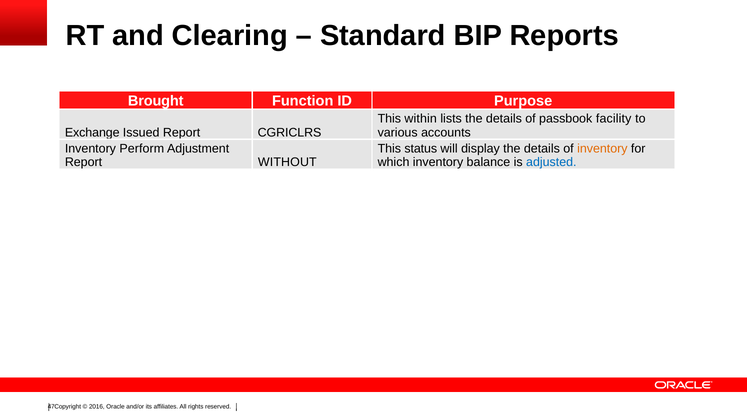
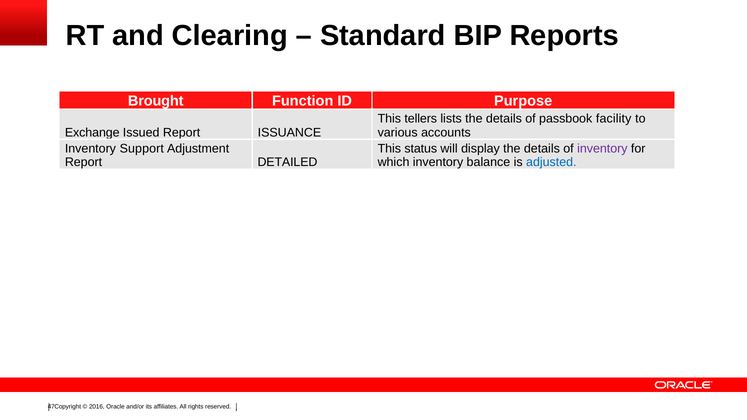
within: within -> tellers (421, 119)
CGRICLRS: CGRICLRS -> ISSUANCE (289, 133)
Perform: Perform -> Support (142, 149)
inventory colour: orange -> purple (602, 149)
WITHOUT: WITHOUT -> DETAILED (287, 162)
